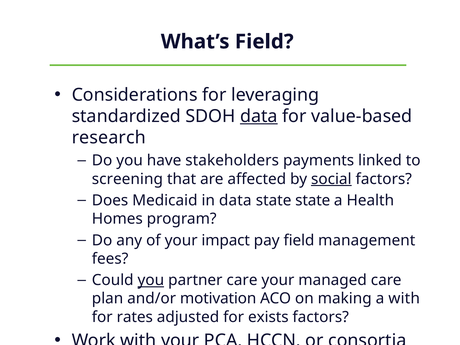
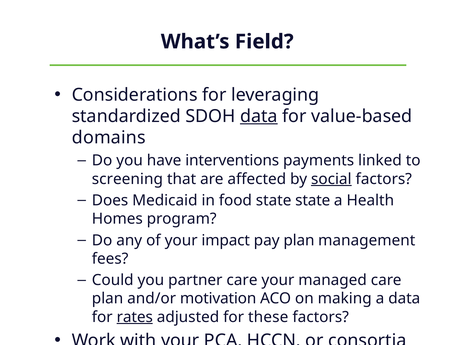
research: research -> domains (109, 138)
stakeholders: stakeholders -> interventions (232, 161)
in data: data -> food (235, 200)
pay field: field -> plan (299, 240)
you underline: present -> none (151, 280)
a with: with -> data (404, 299)
rates underline: none -> present (135, 317)
exists: exists -> these (268, 317)
